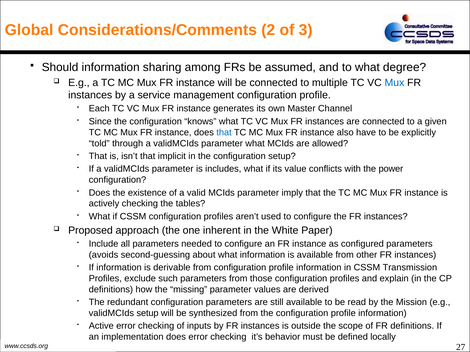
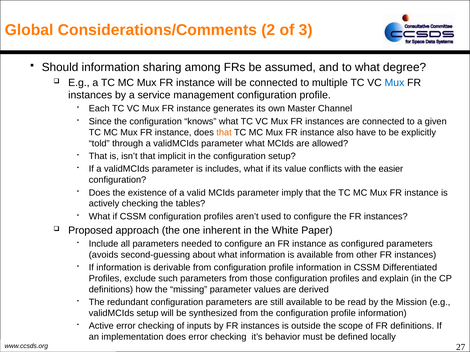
that colour: blue -> orange (224, 133)
power: power -> easier (391, 169)
Transmission: Transmission -> Differentiated (410, 268)
